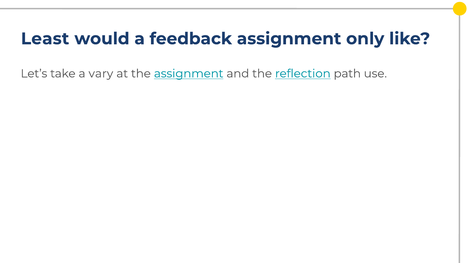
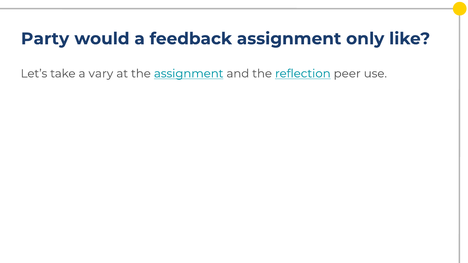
Least: Least -> Party (45, 39)
path: path -> peer (347, 74)
